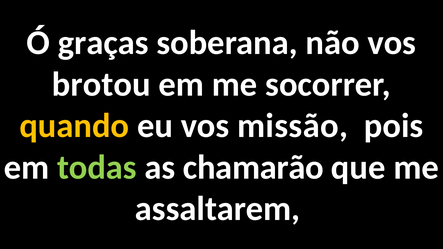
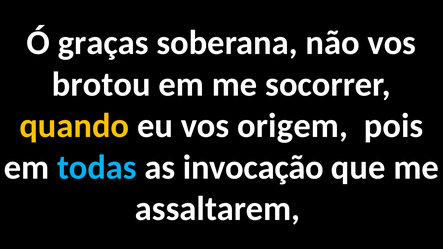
missão: missão -> origem (293, 126)
todas colour: light green -> light blue (97, 167)
chamarão: chamarão -> invocação (253, 167)
